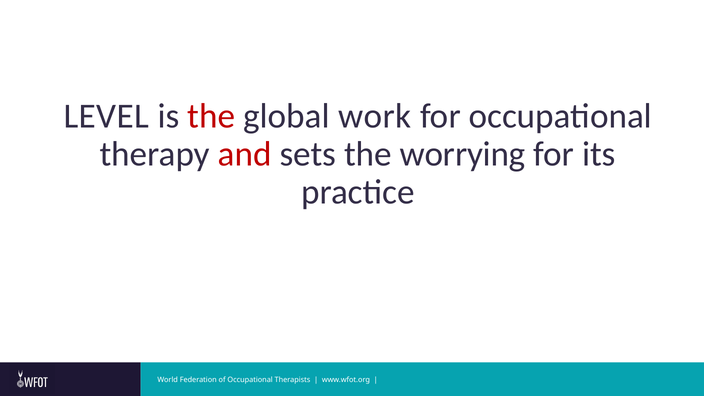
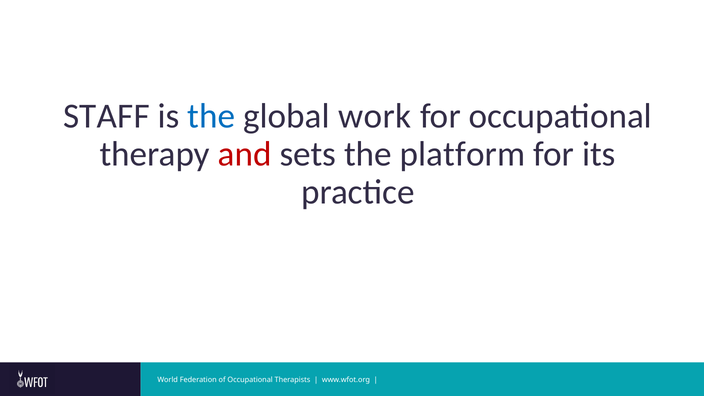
LEVEL: LEVEL -> STAFF (106, 116)
the colour: red -> blue (211, 116)
worrying: worrying -> platform (462, 154)
